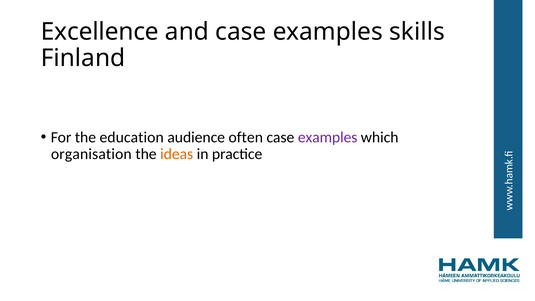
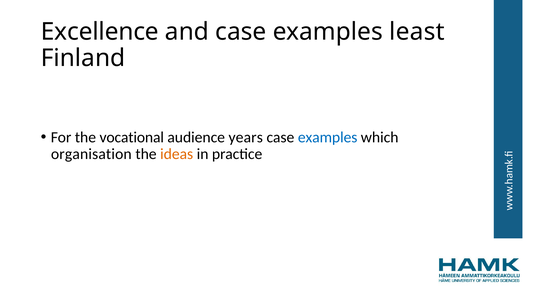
skills: skills -> least (417, 32)
education: education -> vocational (132, 137)
often: often -> years (246, 137)
examples colour: purple -> blue (328, 137)
